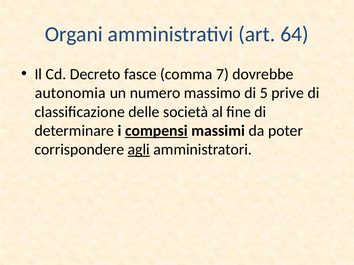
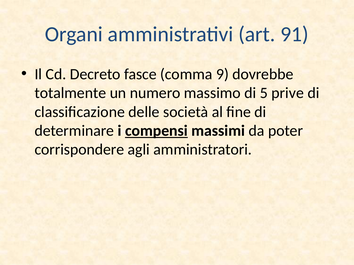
64: 64 -> 91 (295, 34)
7: 7 -> 9 (222, 74)
autonomia: autonomia -> totalmente (70, 93)
agli underline: present -> none (139, 150)
